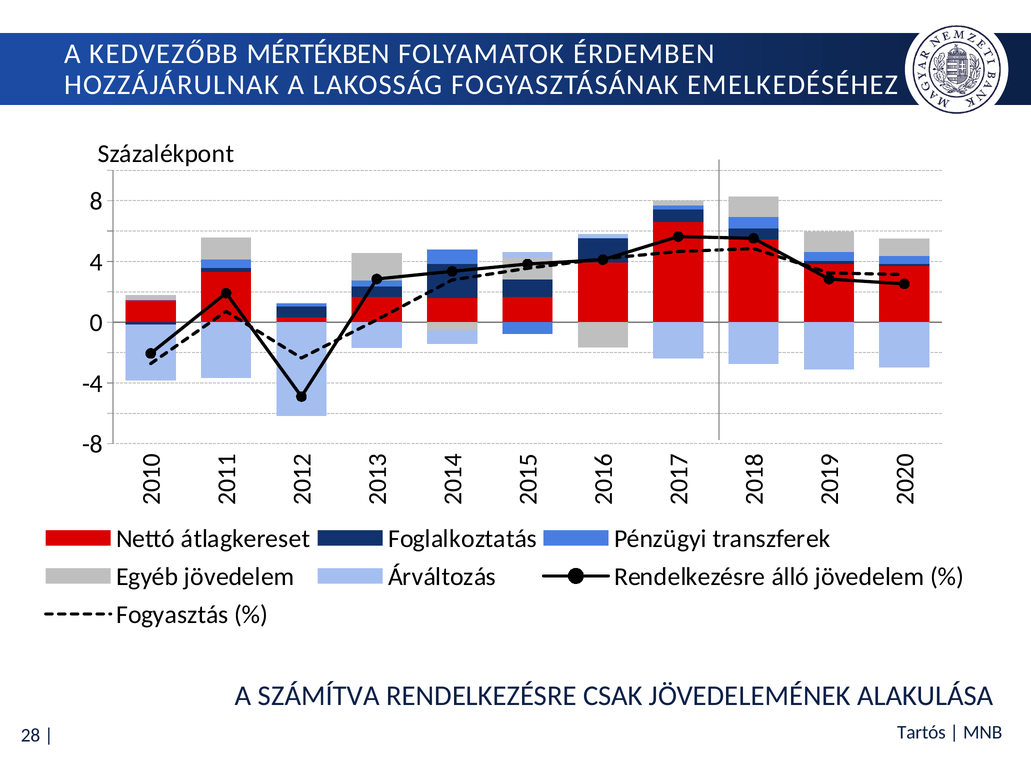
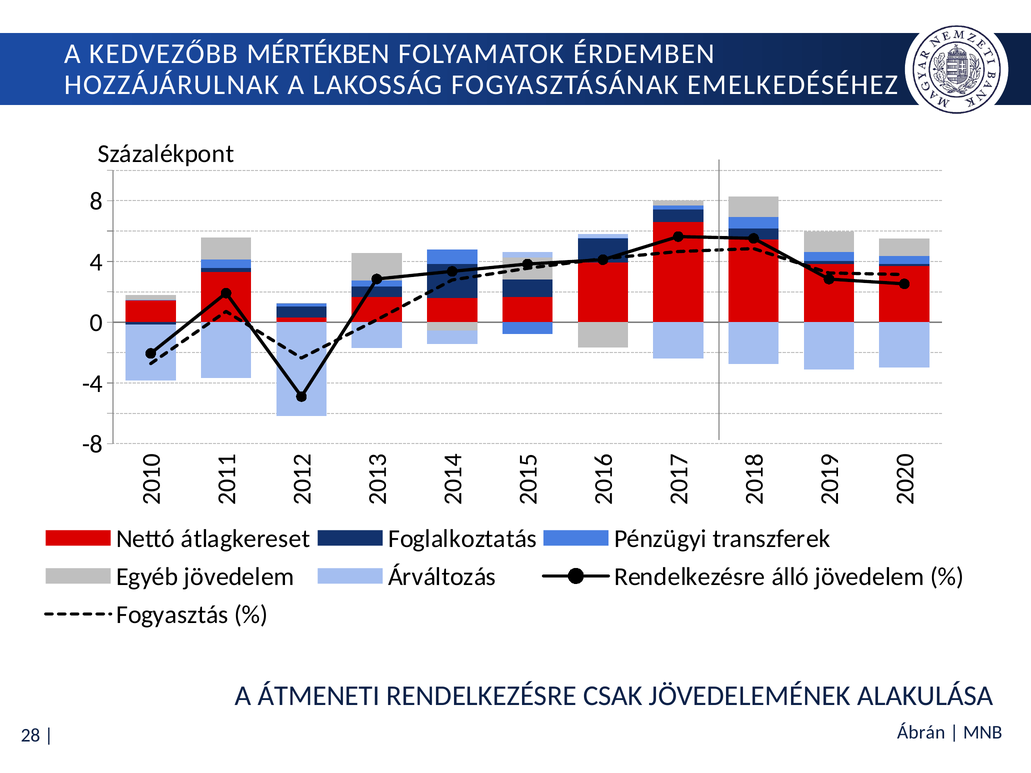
SZÁMÍTVA: SZÁMÍTVA -> ÁTMENETI (319, 696)
Tartós: Tartós -> Ábrán (921, 733)
